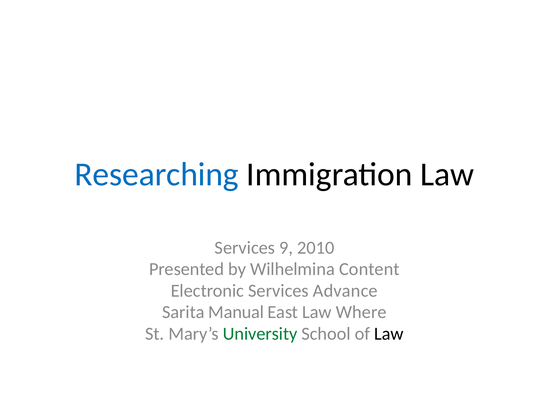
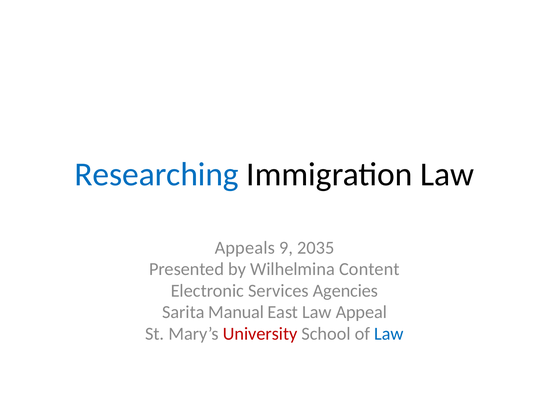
Services: Services -> Appeals (245, 248)
2010: 2010 -> 2035 (316, 248)
Advance: Advance -> Agencies (345, 291)
Where: Where -> Appeal (361, 312)
University colour: green -> red (260, 333)
Law colour: black -> blue (389, 333)
